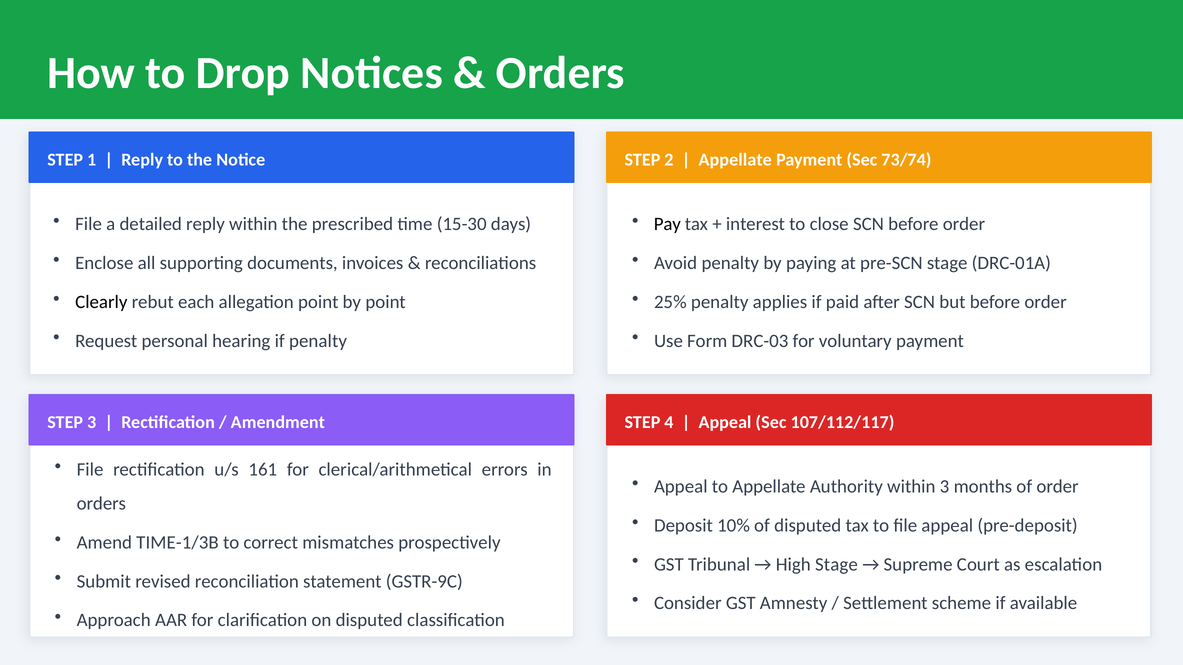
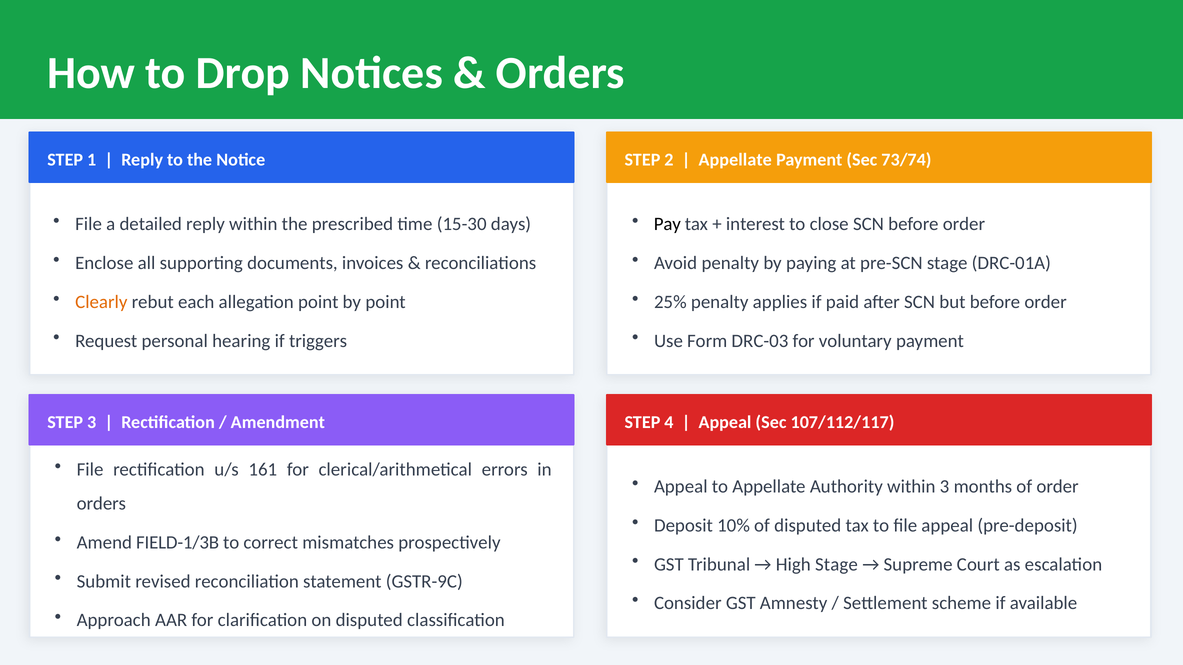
Clearly colour: black -> orange (101, 302)
if penalty: penalty -> triggers (318, 341)
TIME-1/3B: TIME-1/3B -> FIELD-1/3B (178, 543)
